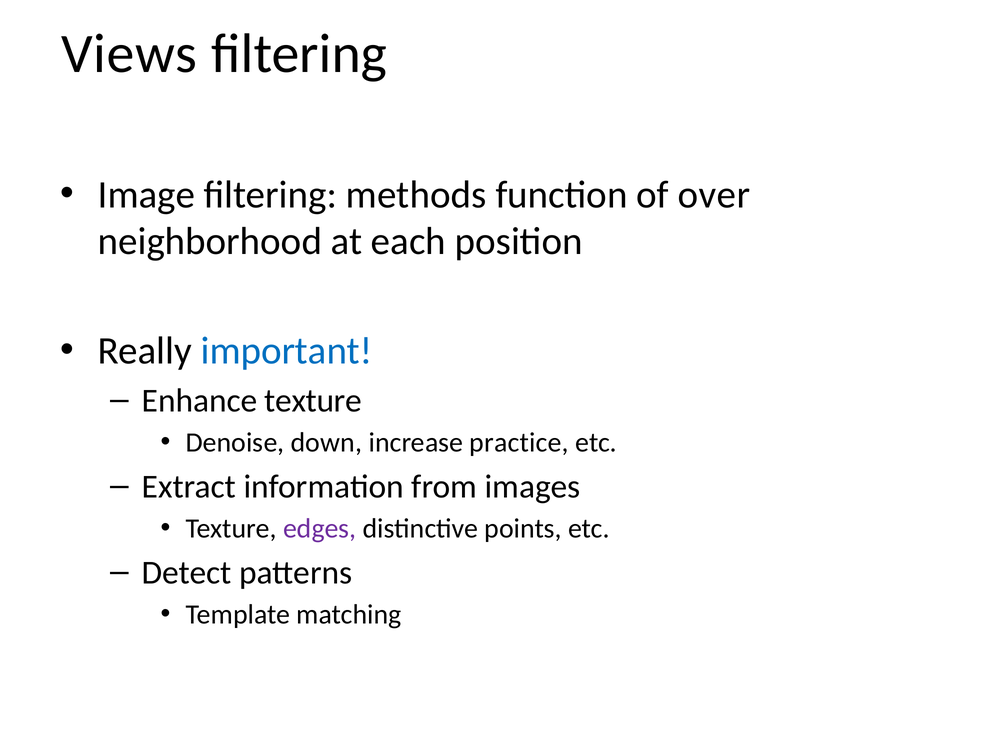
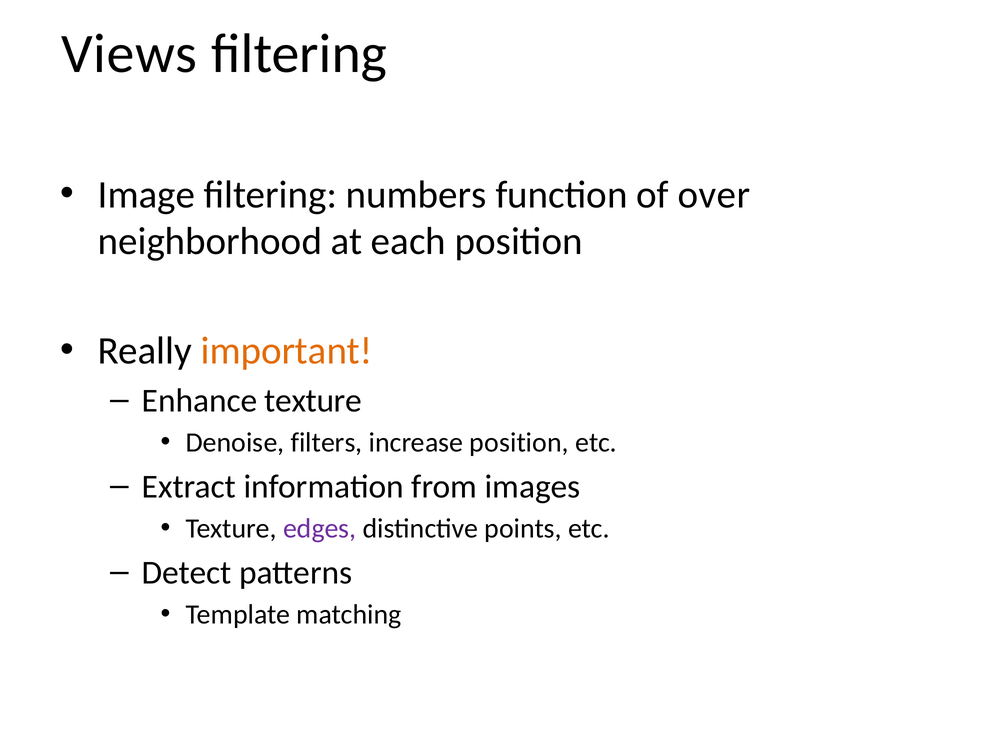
methods: methods -> numbers (416, 195)
important colour: blue -> orange (287, 351)
down: down -> filters (327, 443)
increase practice: practice -> position (519, 443)
